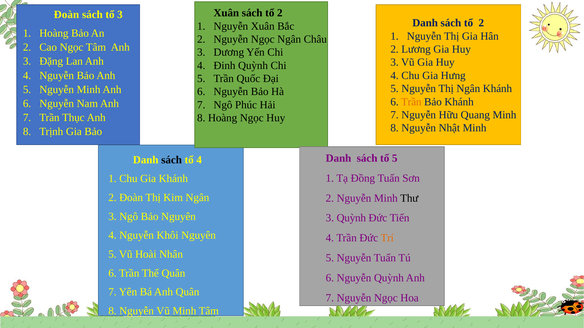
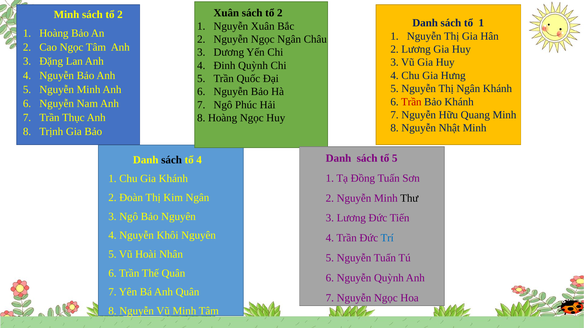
Đoàn: Đoàn -> Minh (67, 14)
3: 3 -> 2 (120, 14)
Danh sách tổ 2: 2 -> 1 (481, 23)
Trần colour: orange -> red (411, 102)
3 Quỳnh: Quỳnh -> Lương (351, 218)
Trí colour: orange -> blue (387, 238)
